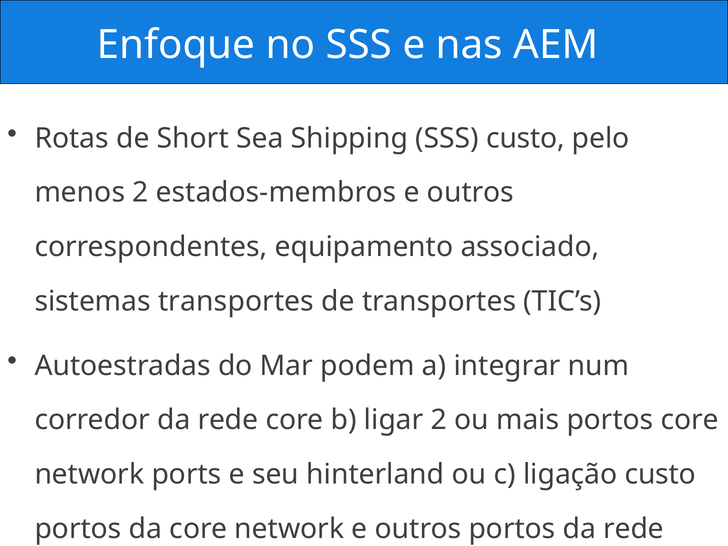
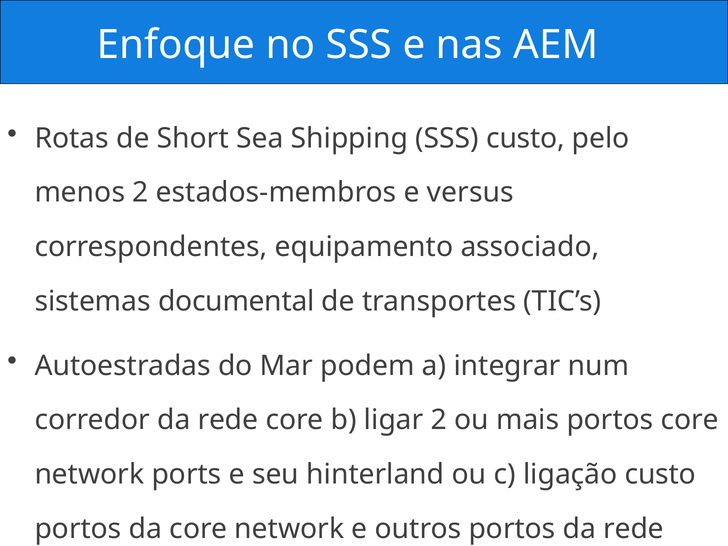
estados-membros e outros: outros -> versus (470, 193)
sistemas transportes: transportes -> documental (236, 301)
